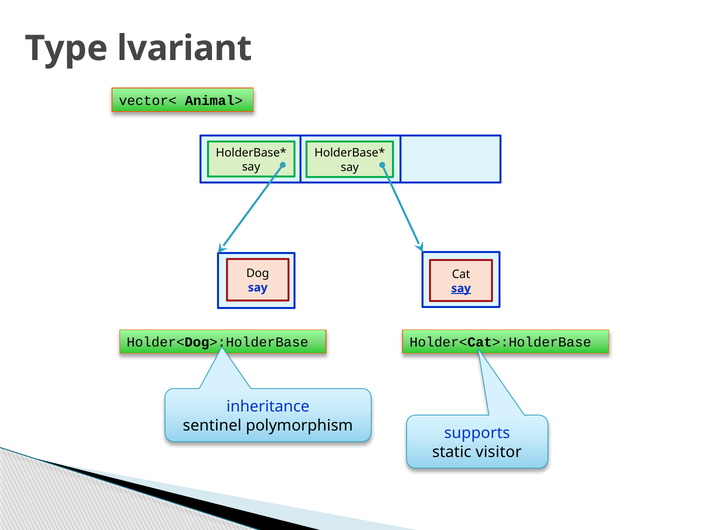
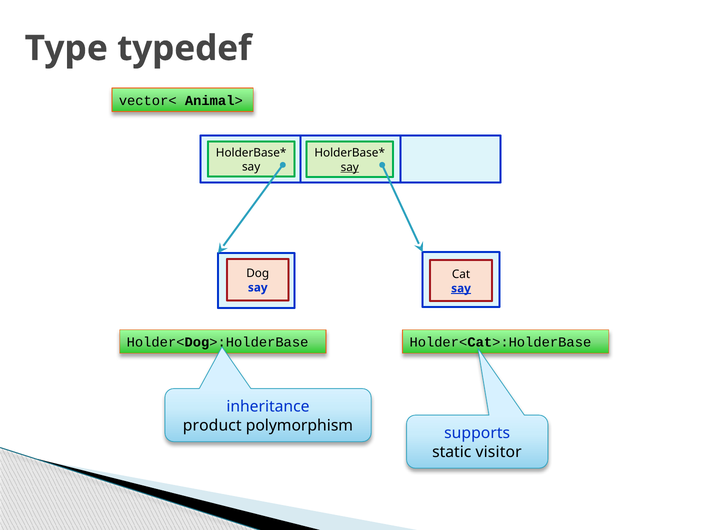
lvariant: lvariant -> typedef (184, 48)
say underline: none -> present (350, 167)
sentinel: sentinel -> product (212, 426)
